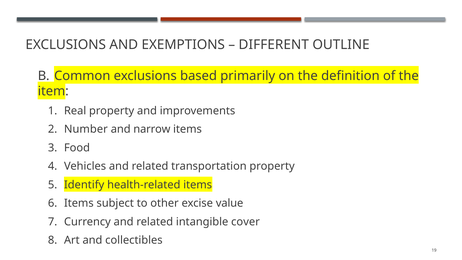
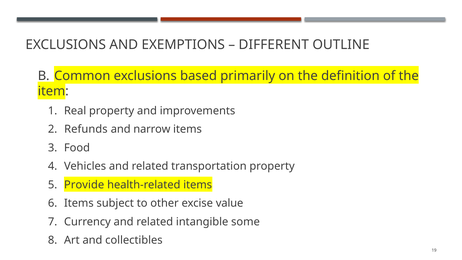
Number: Number -> Refunds (86, 129)
Identify: Identify -> Provide (84, 185)
cover: cover -> some (245, 222)
